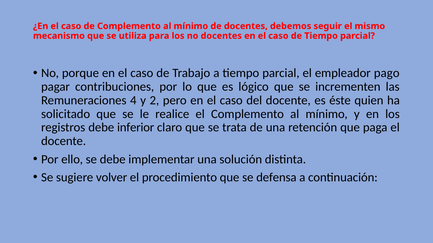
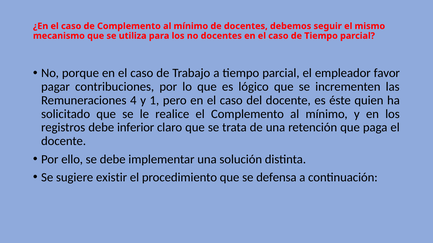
pago: pago -> favor (387, 73)
2: 2 -> 1 (154, 100)
volver: volver -> existir (112, 178)
